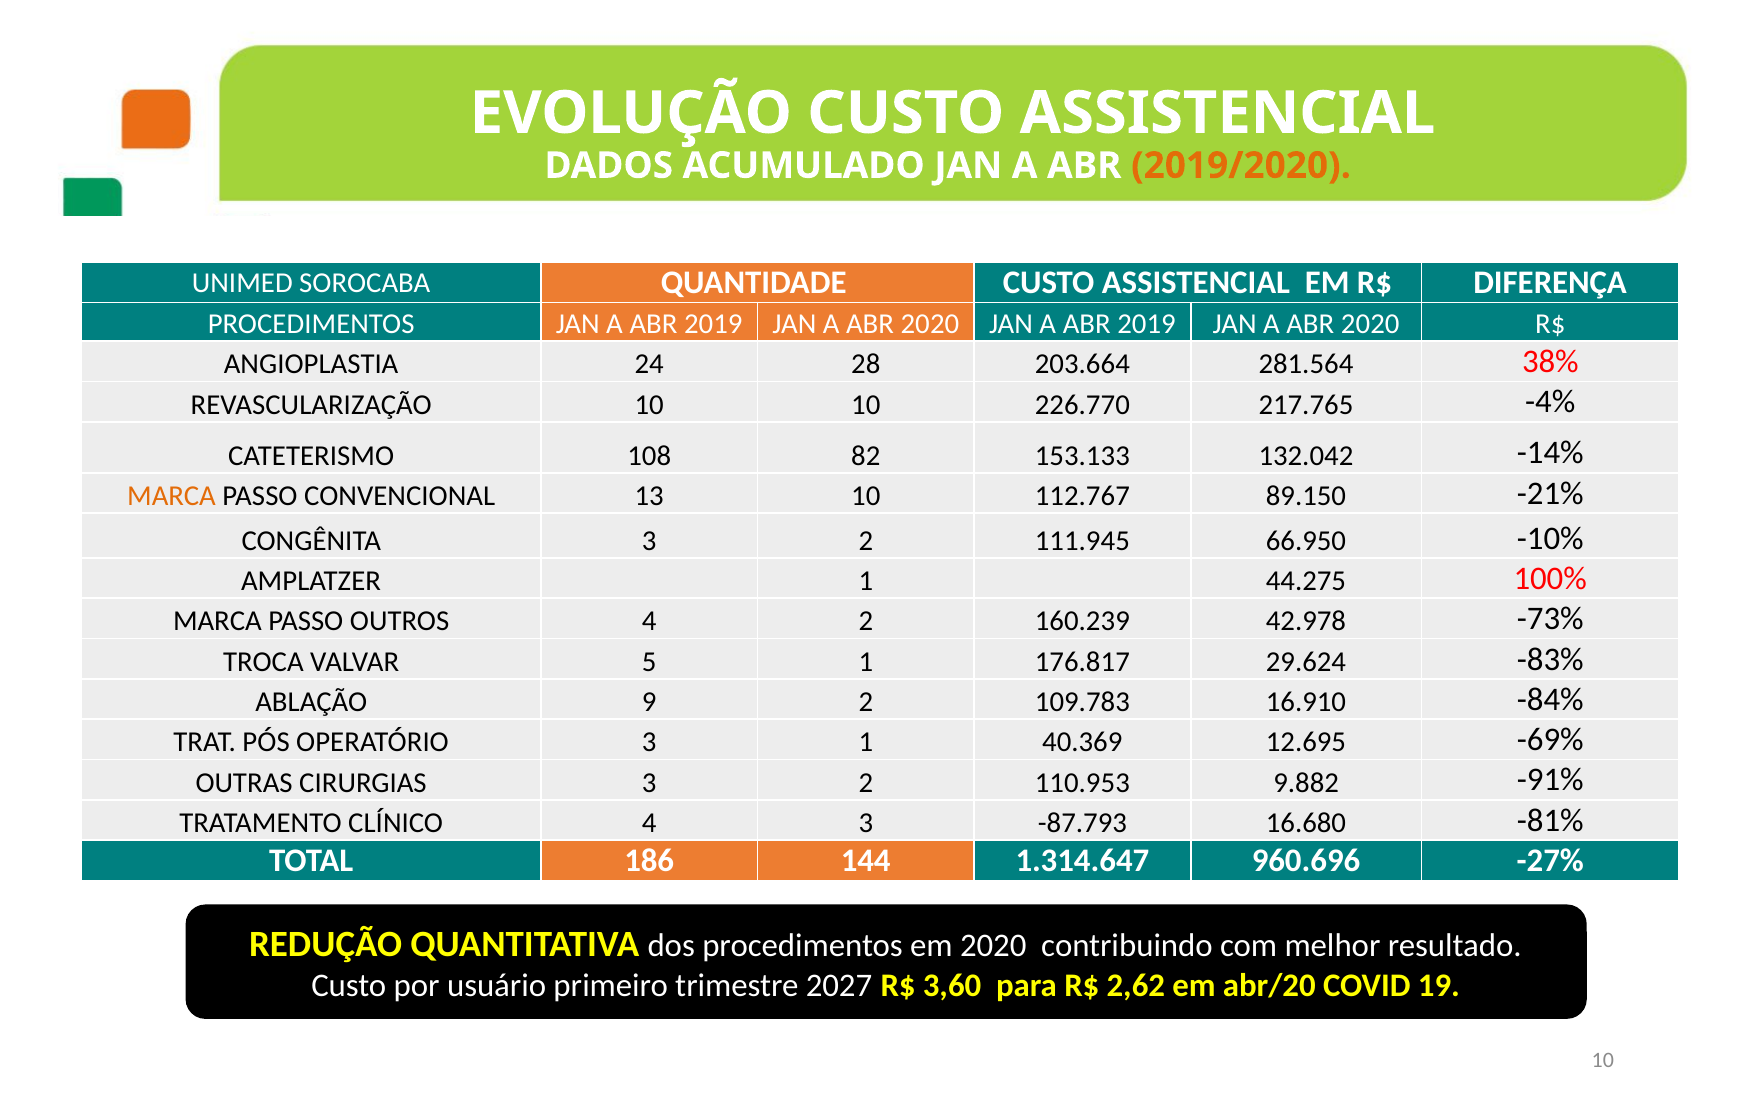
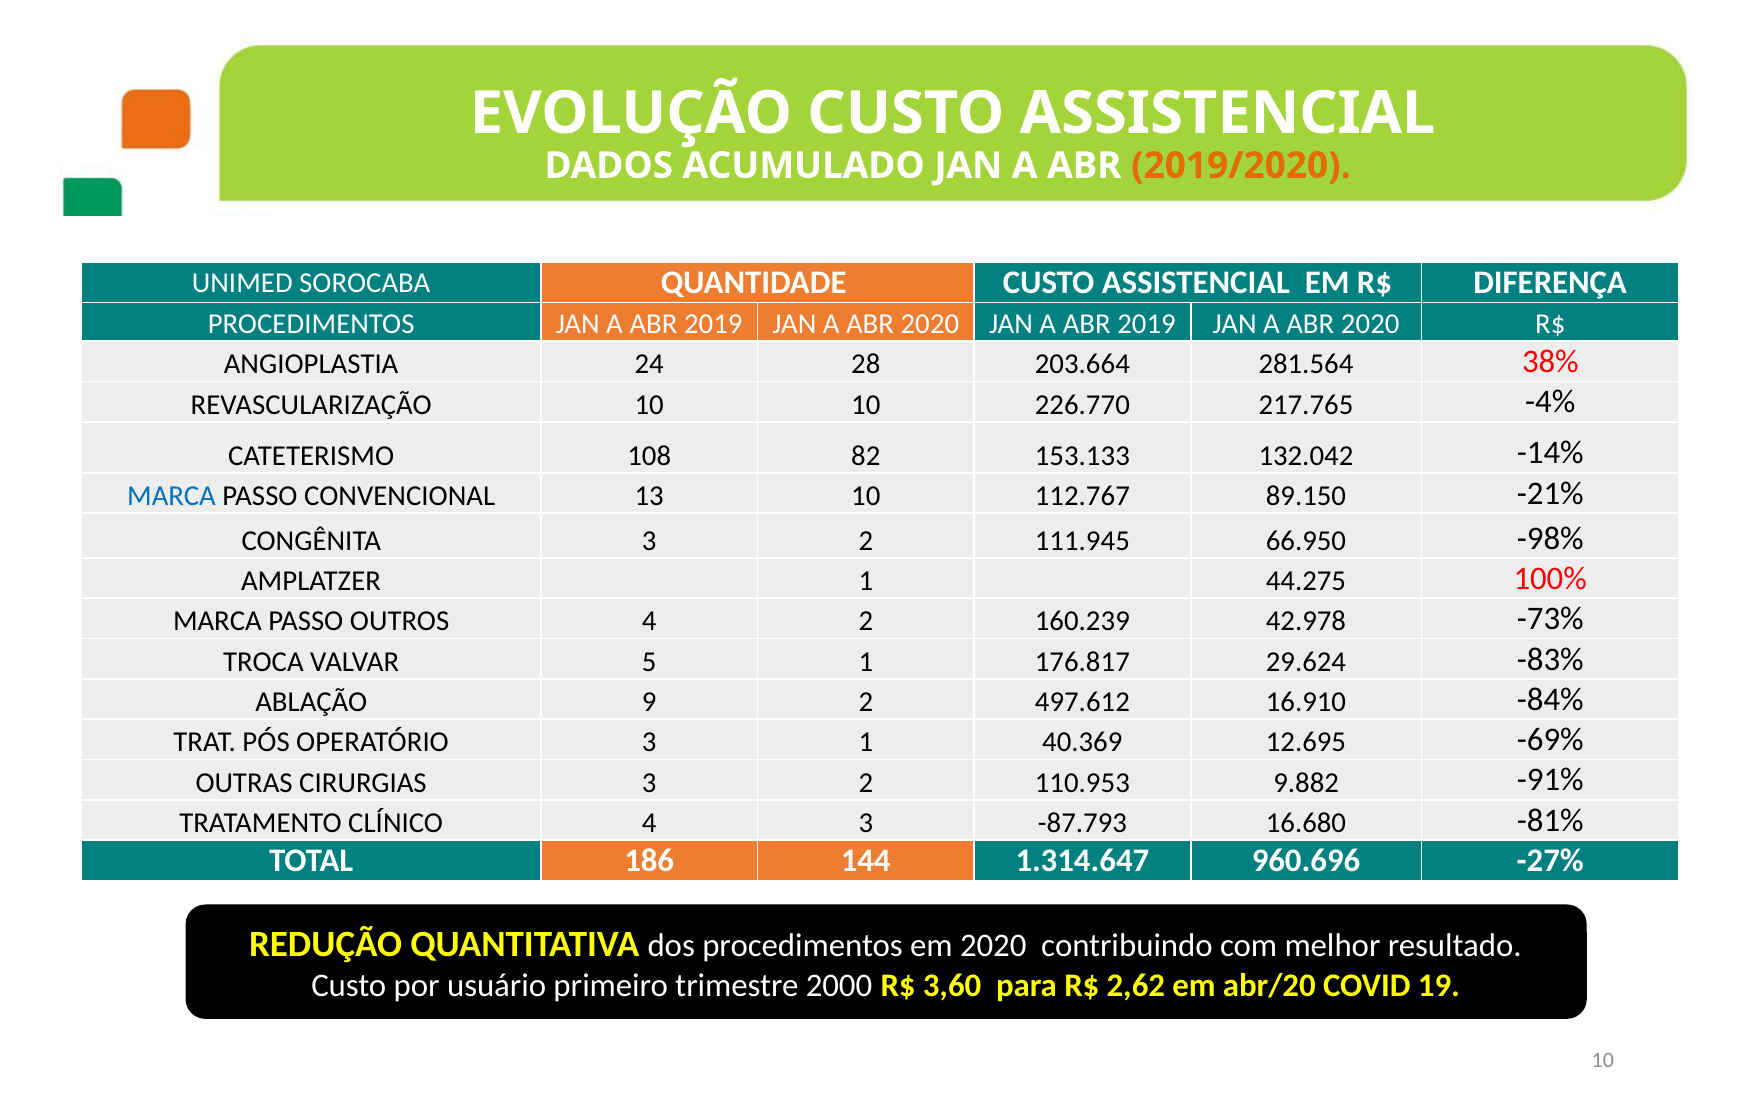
MARCA colour: orange -> blue (172, 496)
-10%: -10% -> -98% (1550, 538)
109.783: 109.783 -> 497.612 (1082, 702)
2027: 2027 -> 2000 (839, 986)
